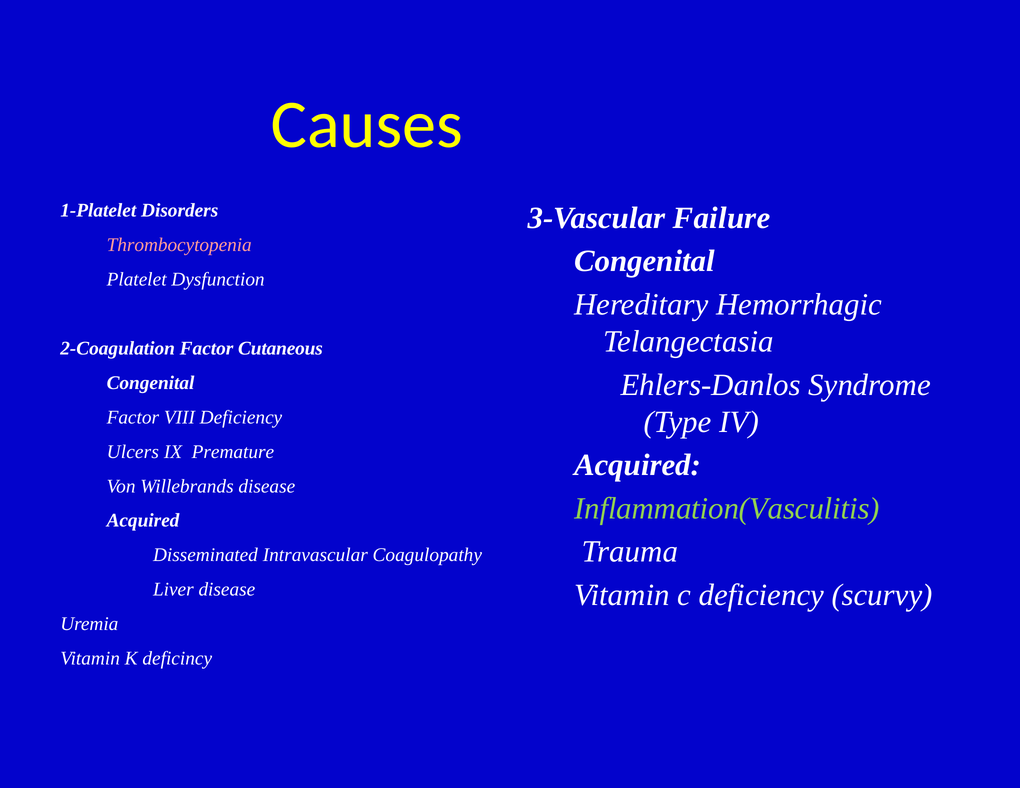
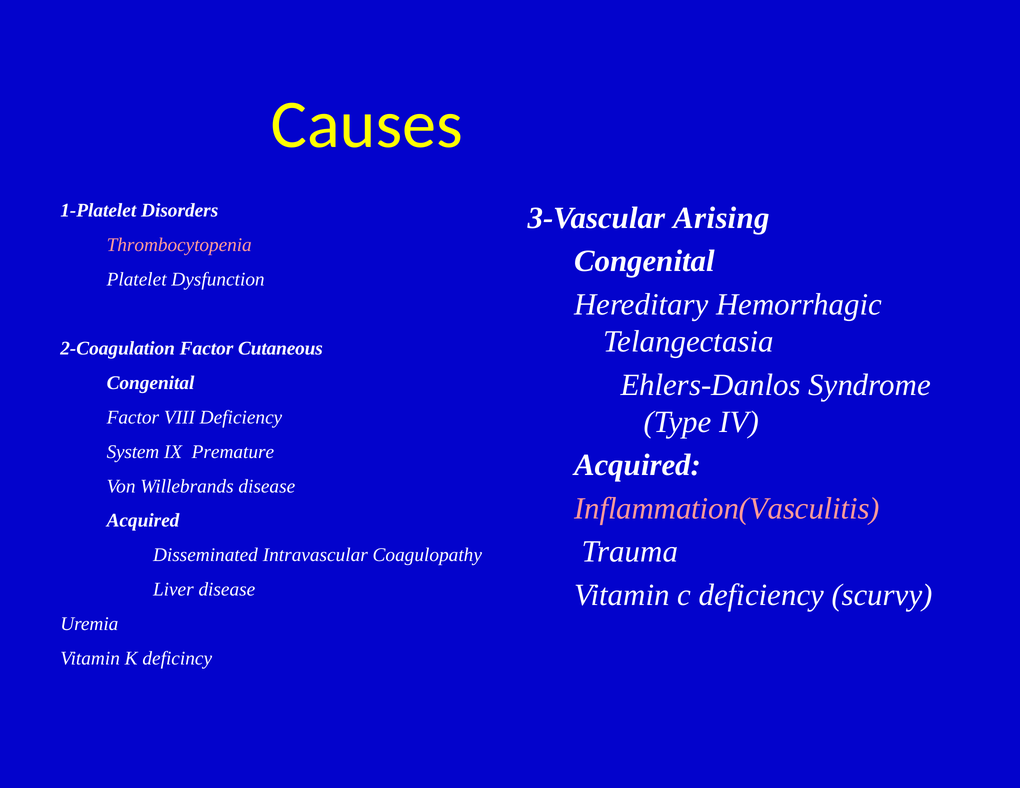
Failure: Failure -> Arising (722, 218)
Ulcers: Ulcers -> System (133, 452)
Inflammation(Vasculitis colour: light green -> pink (727, 509)
